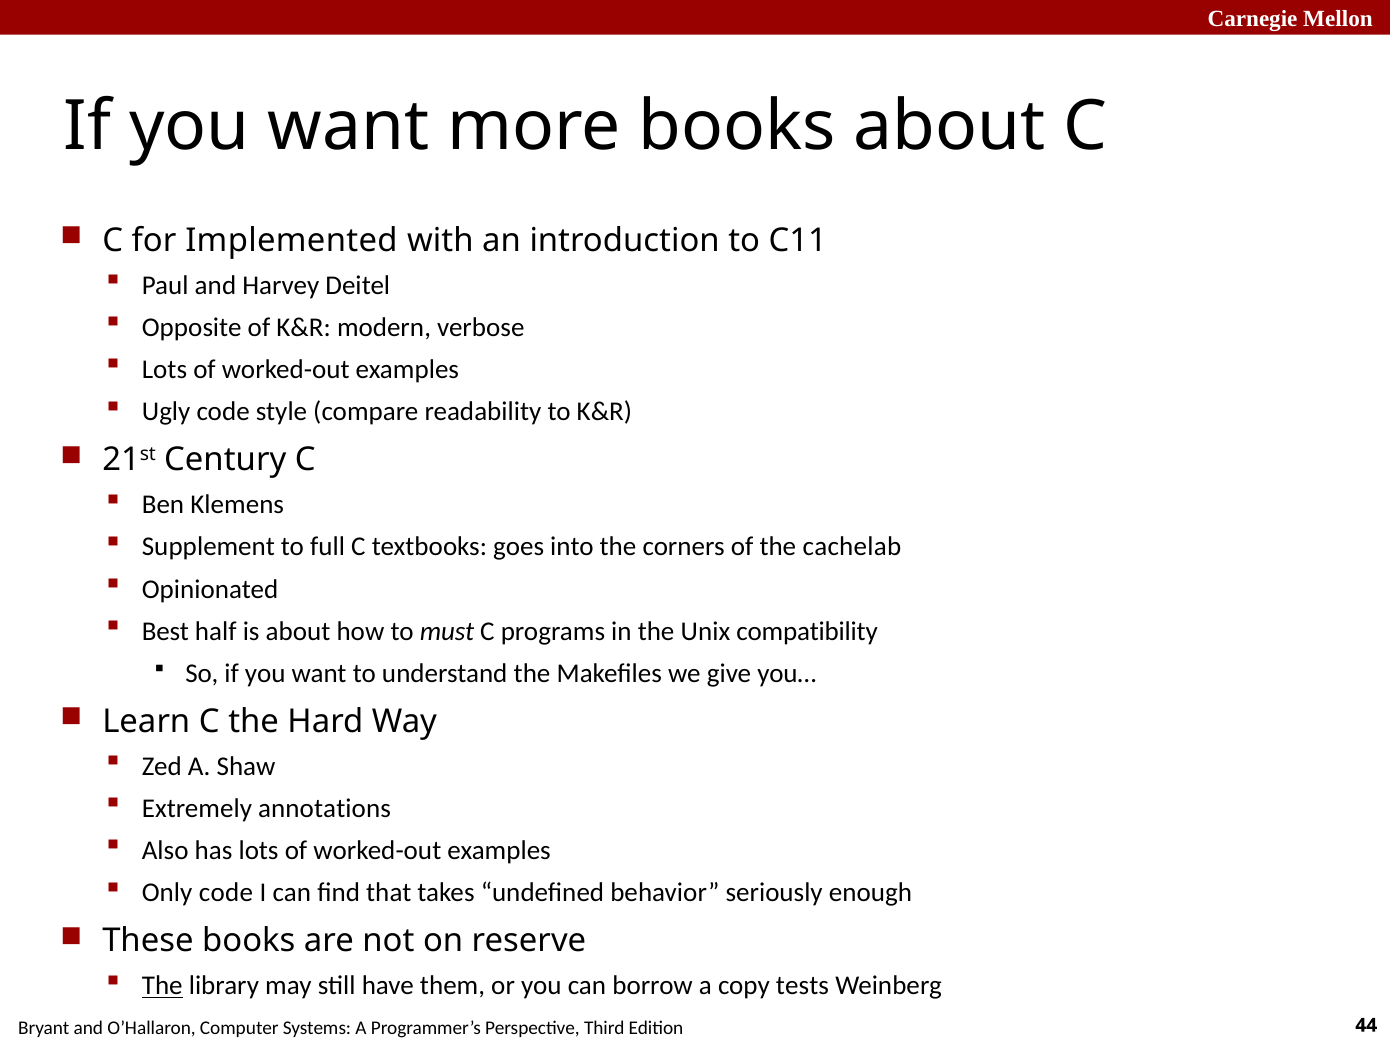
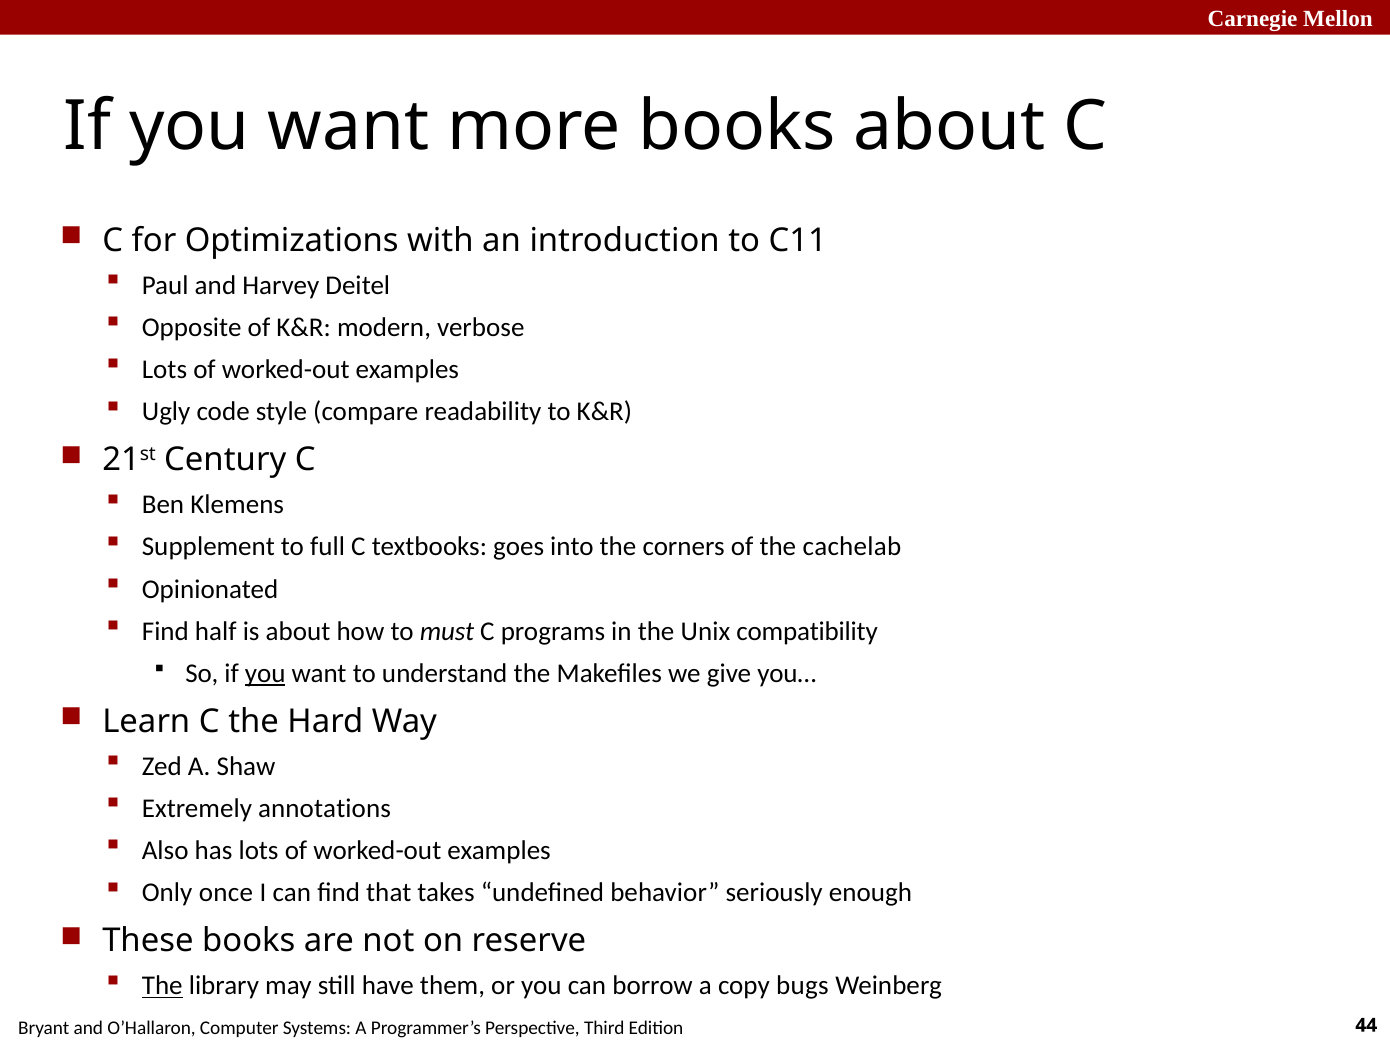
Implemented: Implemented -> Optimizations (292, 240)
Best: Best -> Find (165, 631)
you underline: none -> present (265, 673)
Only code: code -> once (226, 892)
tests: tests -> bugs (802, 985)
